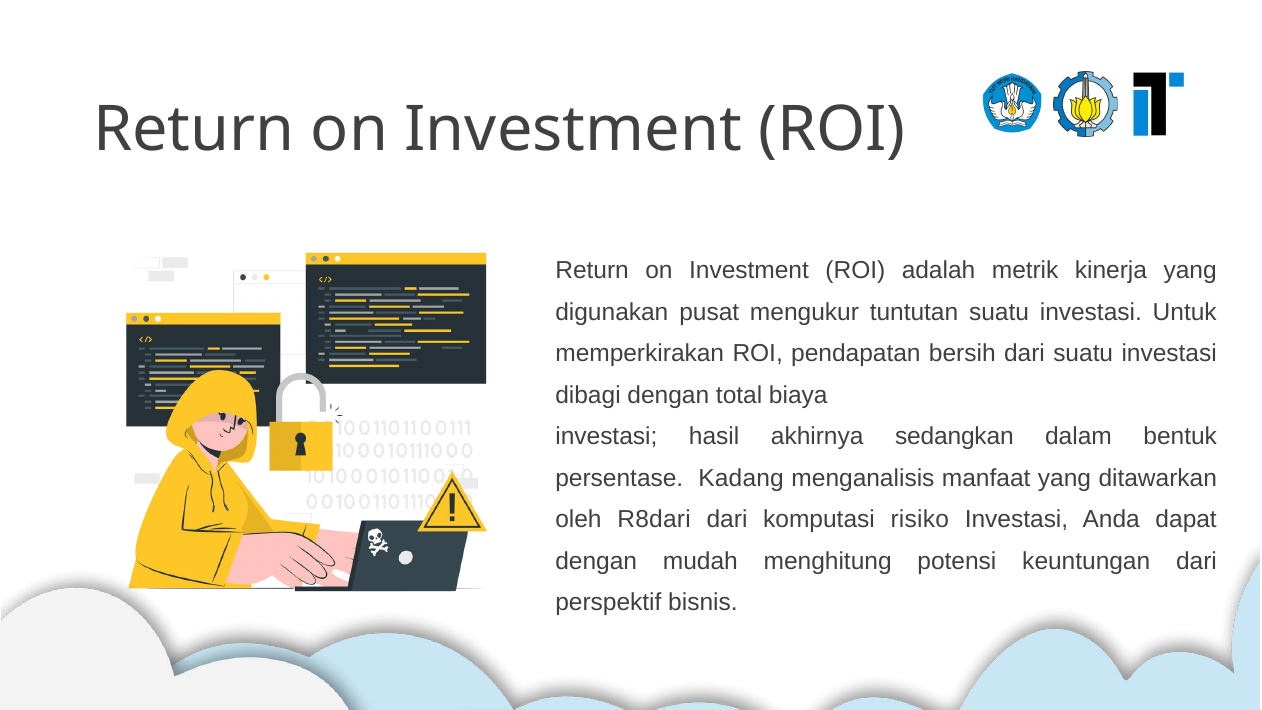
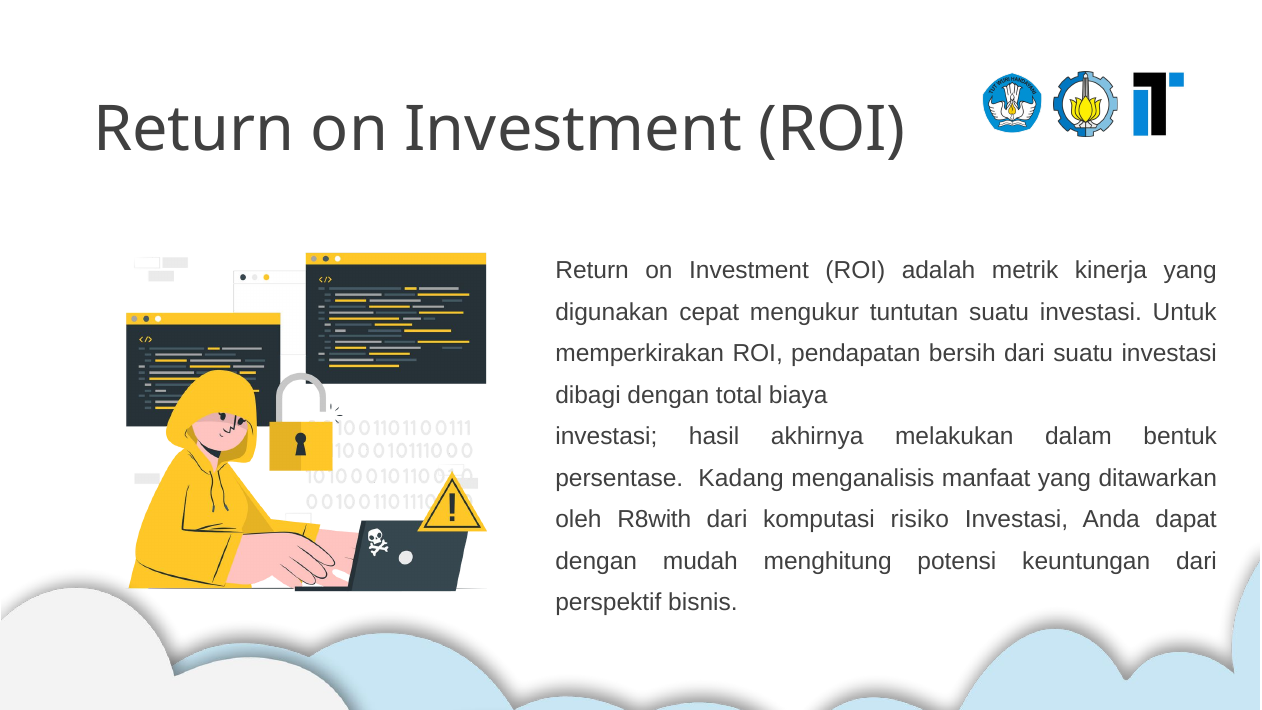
pusat: pusat -> cepat (709, 312)
sedangkan: sedangkan -> melakukan (954, 437)
R8dari: R8dari -> R8with (654, 520)
